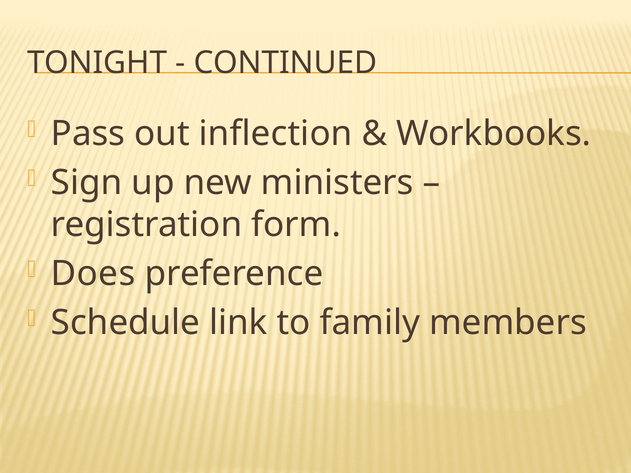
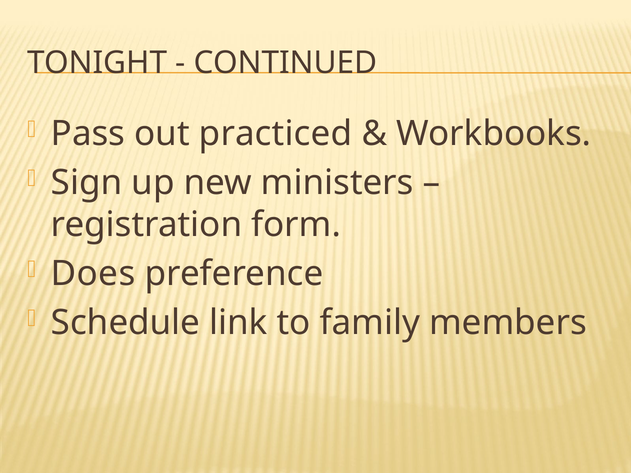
inflection: inflection -> practiced (276, 134)
